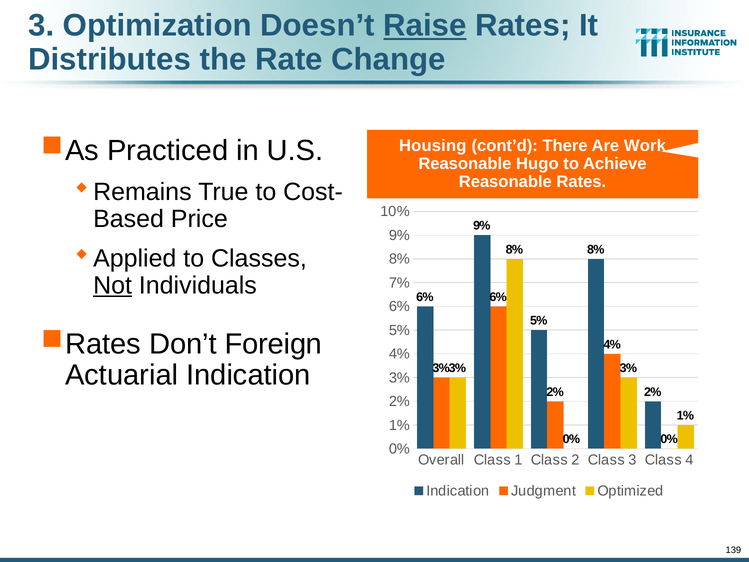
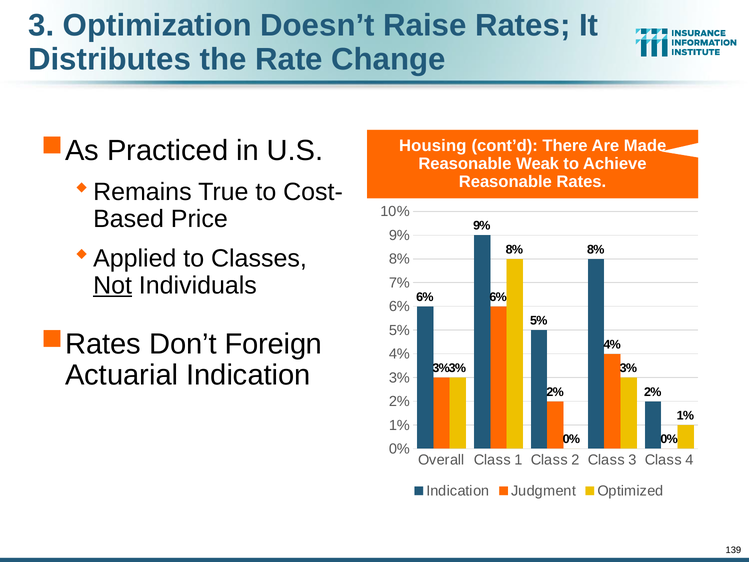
Raise underline: present -> none (425, 26)
Work: Work -> Made (645, 146)
Hugo: Hugo -> Weak (537, 164)
